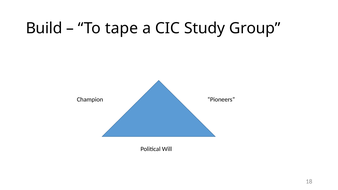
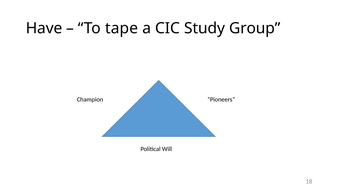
Build: Build -> Have (44, 28)
